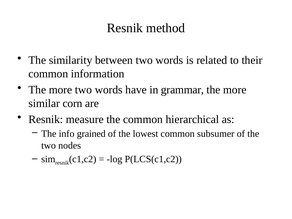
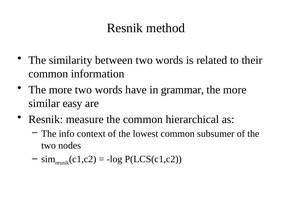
corn: corn -> easy (73, 103)
grained: grained -> context (91, 134)
